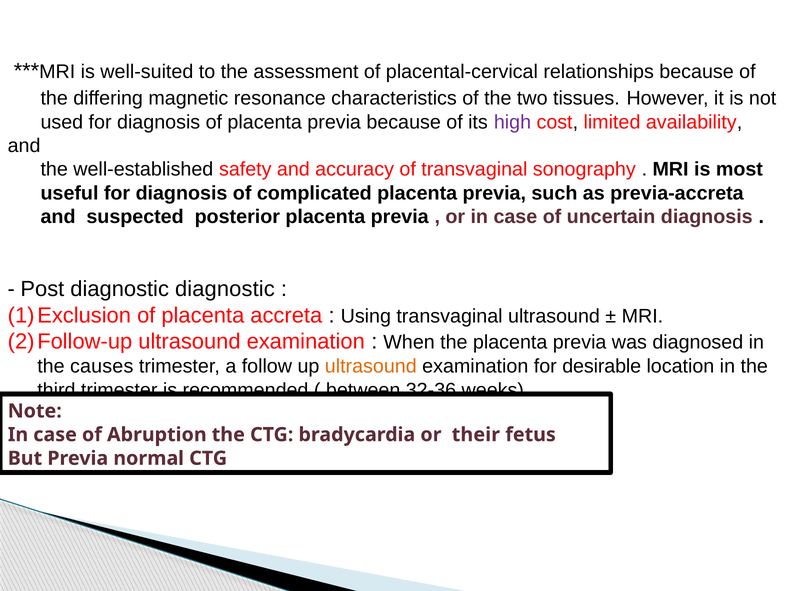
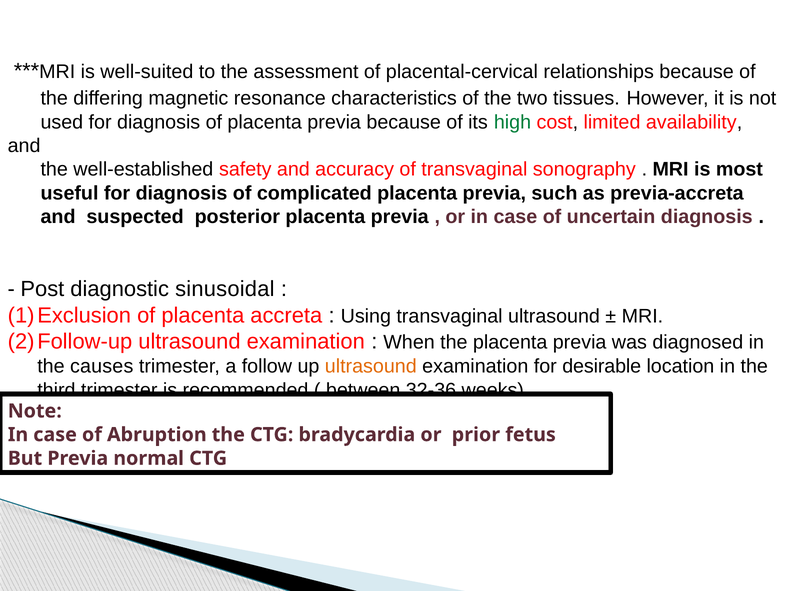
high colour: purple -> green (513, 122)
diagnostic diagnostic: diagnostic -> sinusoidal (225, 289)
their: their -> prior (476, 435)
